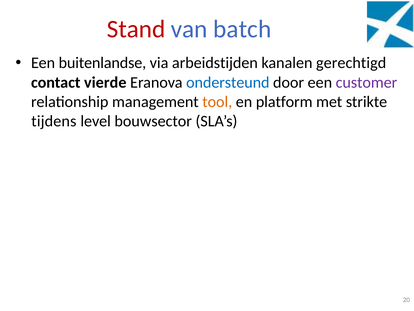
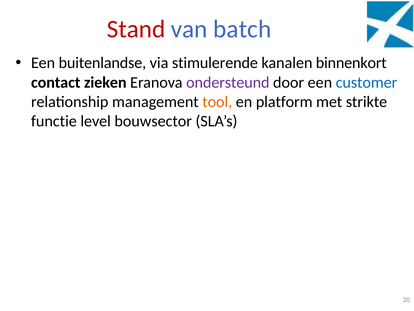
arbeidstijden: arbeidstijden -> stimulerende (215, 63)
gerechtigd: gerechtigd -> binnenkort (351, 63)
vierde: vierde -> zieken (105, 82)
ondersteund colour: blue -> purple (228, 82)
customer colour: purple -> blue (366, 82)
tijdens: tijdens -> functie (54, 121)
